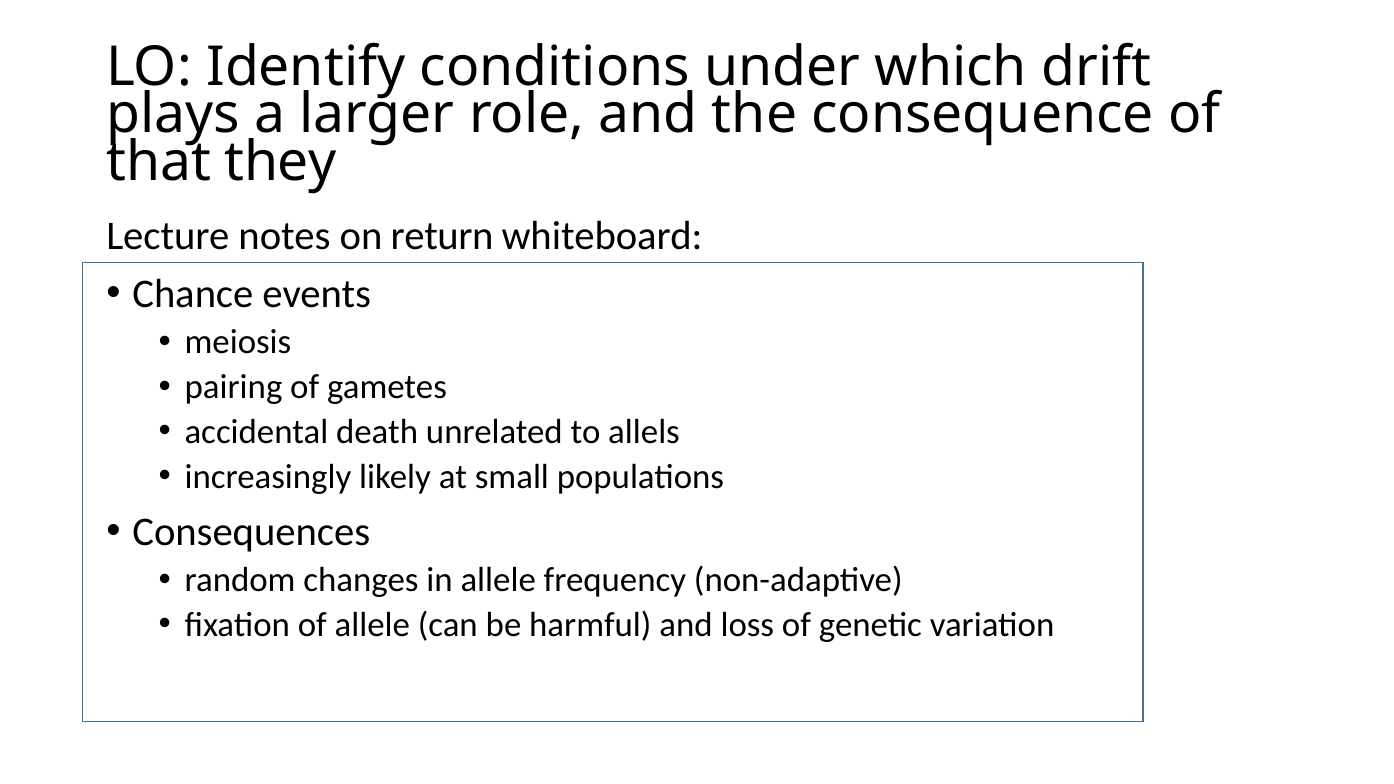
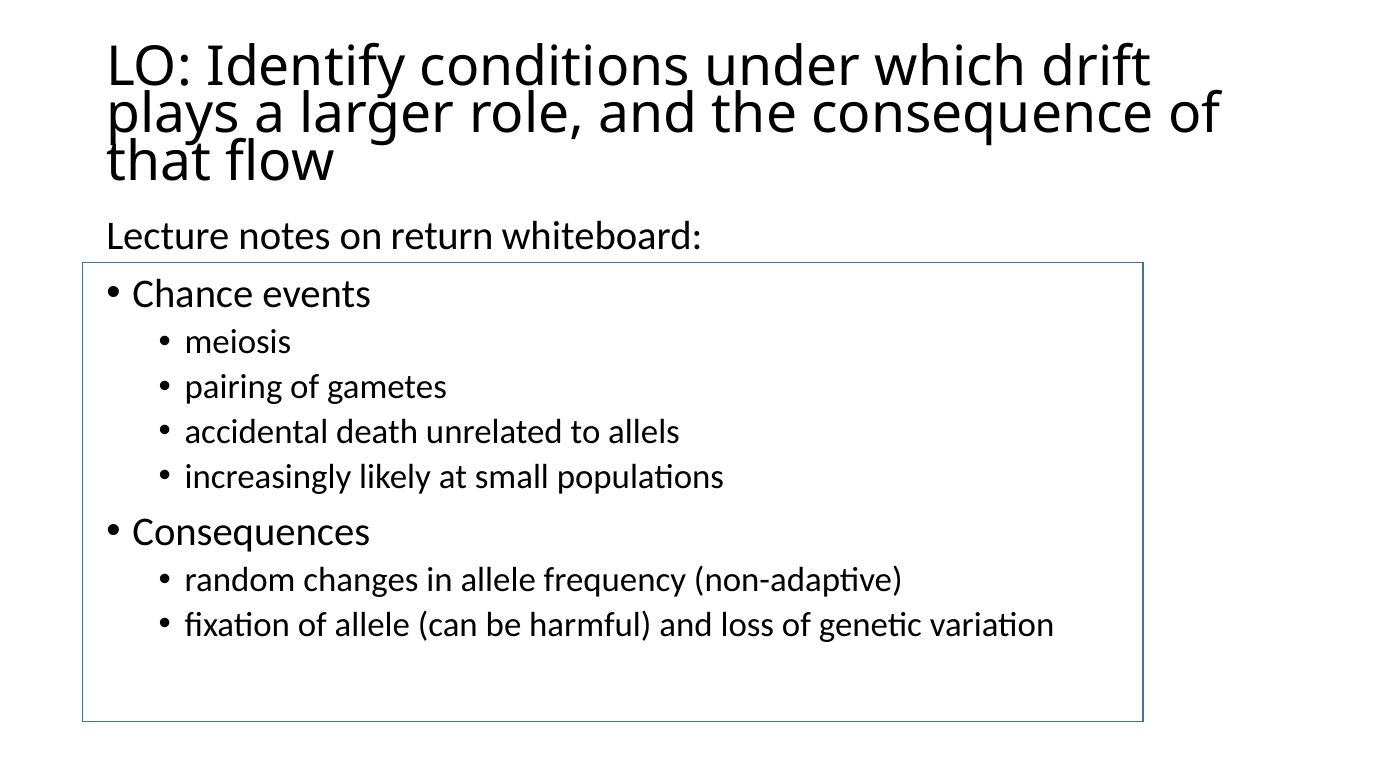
they: they -> flow (280, 162)
